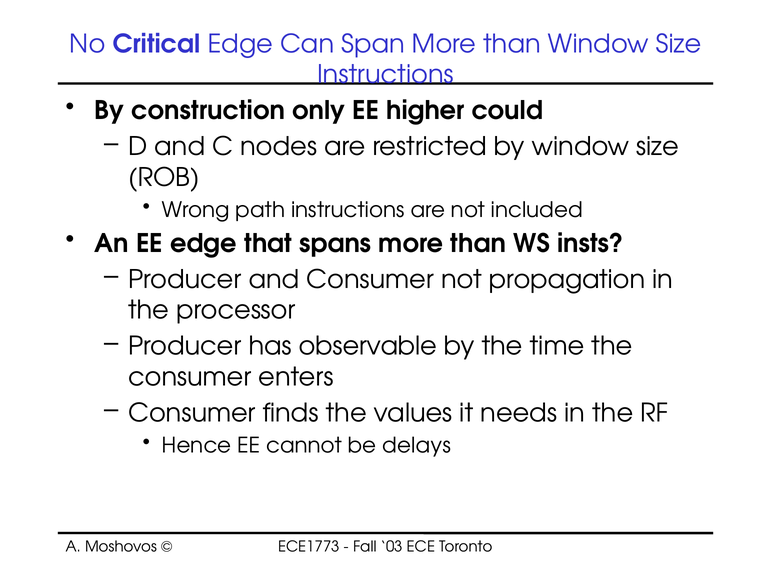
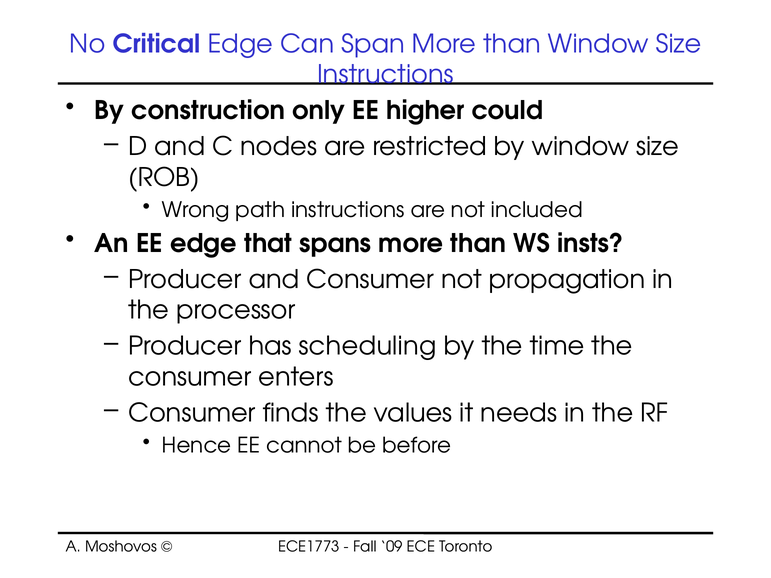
observable: observable -> scheduling (368, 347)
delays: delays -> before (417, 446)
03: 03 -> 09 (392, 547)
